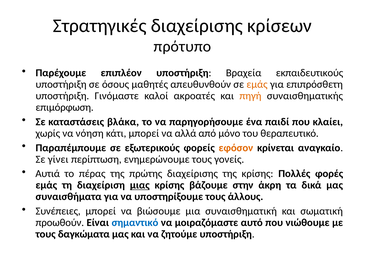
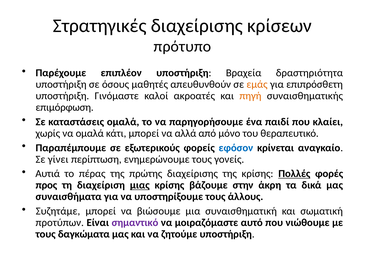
εκπαιδευτικούς: εκπαιδευτικούς -> δραστηριότητα (309, 73)
καταστάσεις βλάκα: βλάκα -> ομαλά (123, 122)
να νόηση: νόηση -> ομαλά (90, 133)
εφόσον colour: orange -> blue (236, 148)
Πολλές underline: none -> present (294, 174)
εμάς: εμάς -> προς (46, 185)
Συνέπειες: Συνέπειες -> Συζητάμε (58, 211)
προωθούν: προωθούν -> προτύπων (60, 222)
σημαντικό colour: blue -> purple (135, 222)
